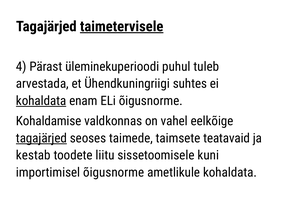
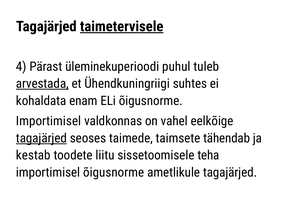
arvestada underline: none -> present (42, 83)
kohaldata underline: present -> none (41, 100)
Kohaldamise: Kohaldamise -> Importimisel (49, 121)
teatavaid: teatavaid -> tähendab (227, 138)
kuni: kuni -> teha (208, 155)
ametlikule kohaldata: kohaldata -> tagajärjed (230, 172)
